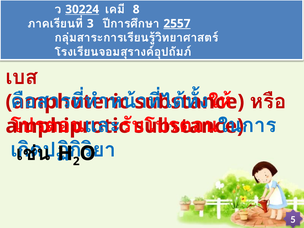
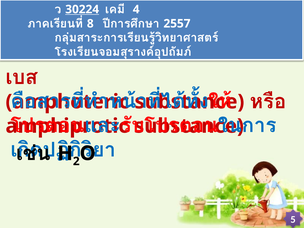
8: 8 -> 4 (136, 9)
3: 3 -> 8 (90, 24)
2557 underline: present -> none (177, 24)
